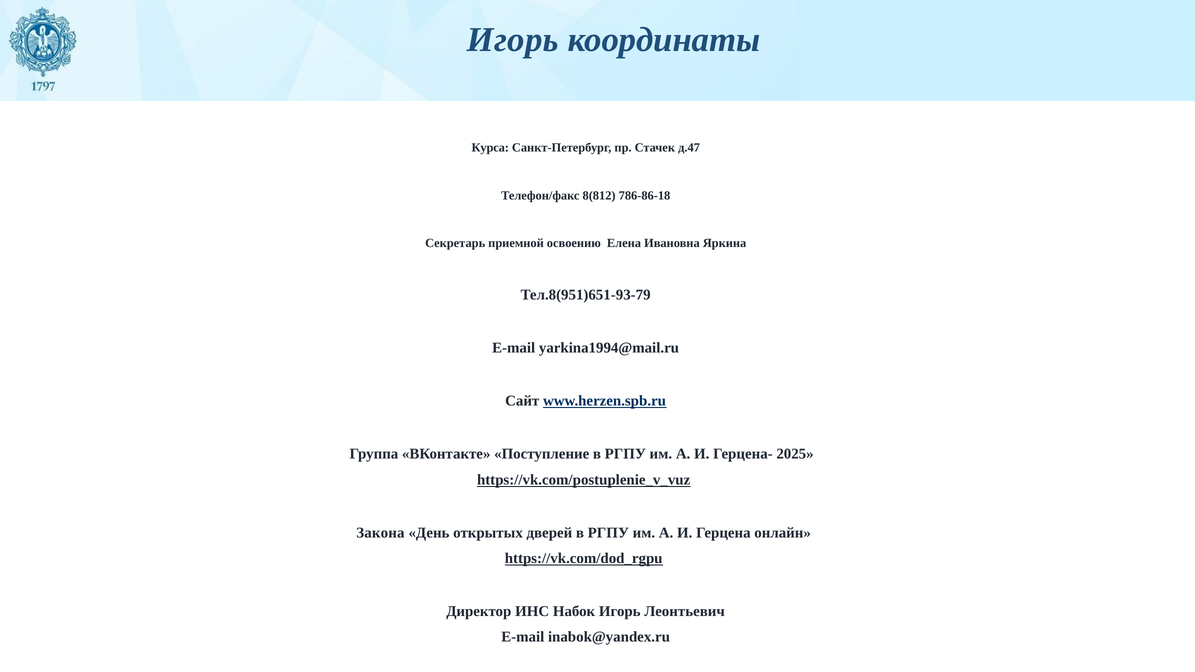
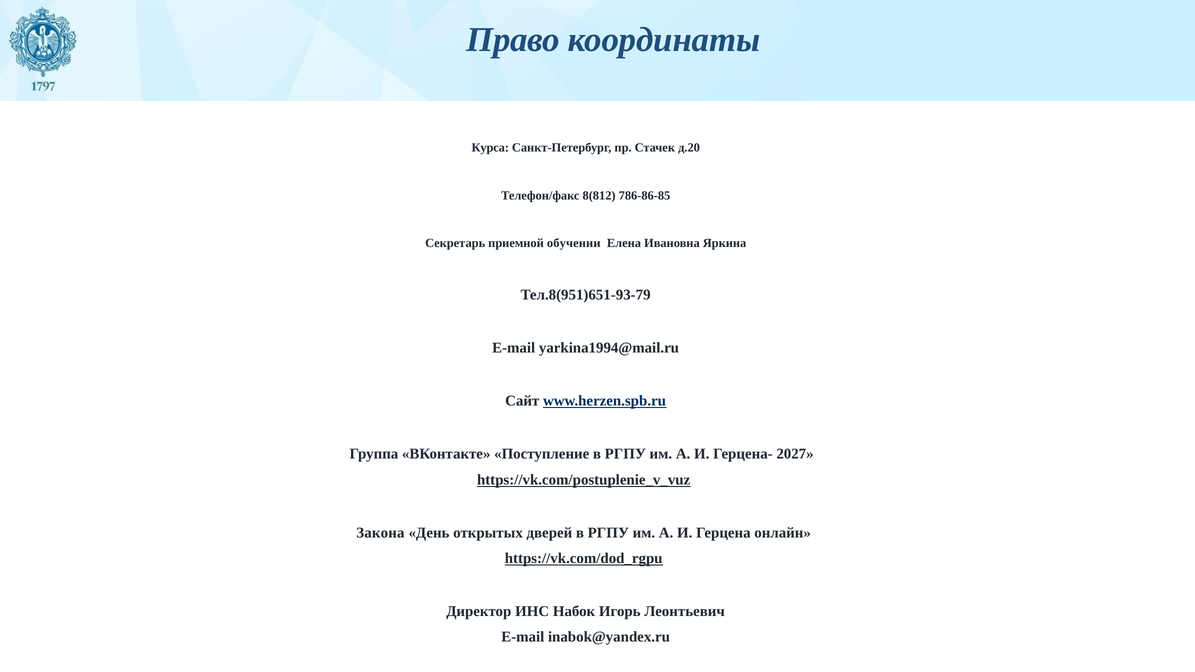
Игорь: Игорь -> Право (513, 40)
д.47: д.47 -> д.20 (689, 148)
786-86-18: 786-86-18 -> 786-86-85 (645, 196)
освоению: освоению -> обучении (574, 243)
2025: 2025 -> 2027 (795, 454)
